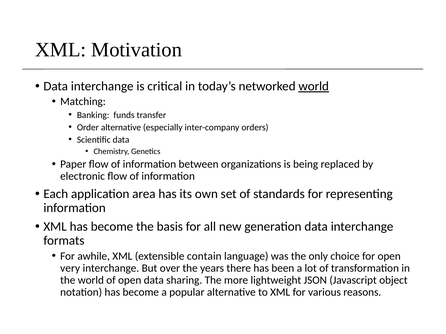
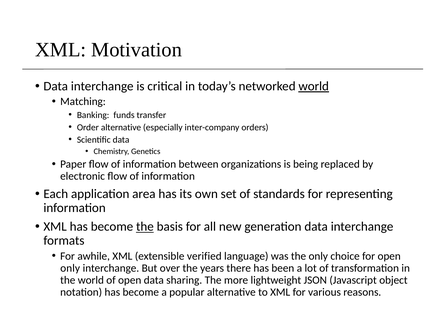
the underline: none -> present (145, 227)
contain: contain -> verified (204, 256)
very: very -> only (70, 268)
